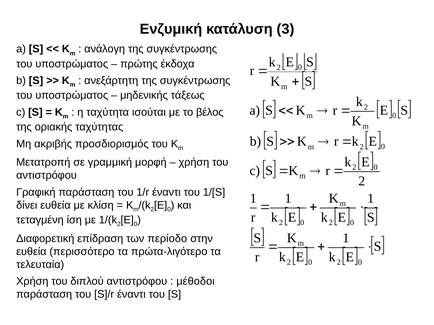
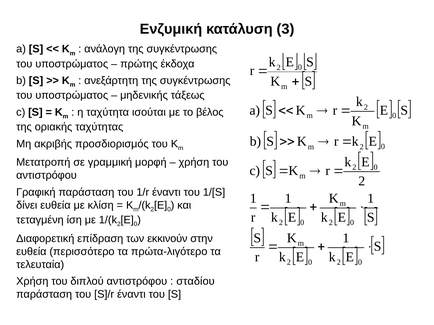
περίοδο: περίοδο -> εκκινούν (167, 239)
μέθοδοι: μέθοδοι -> σταδίου (196, 282)
